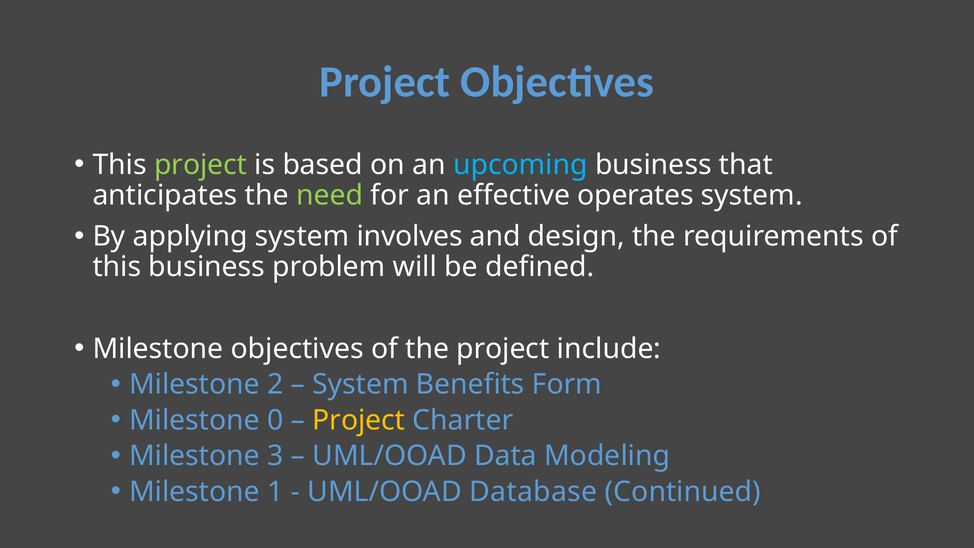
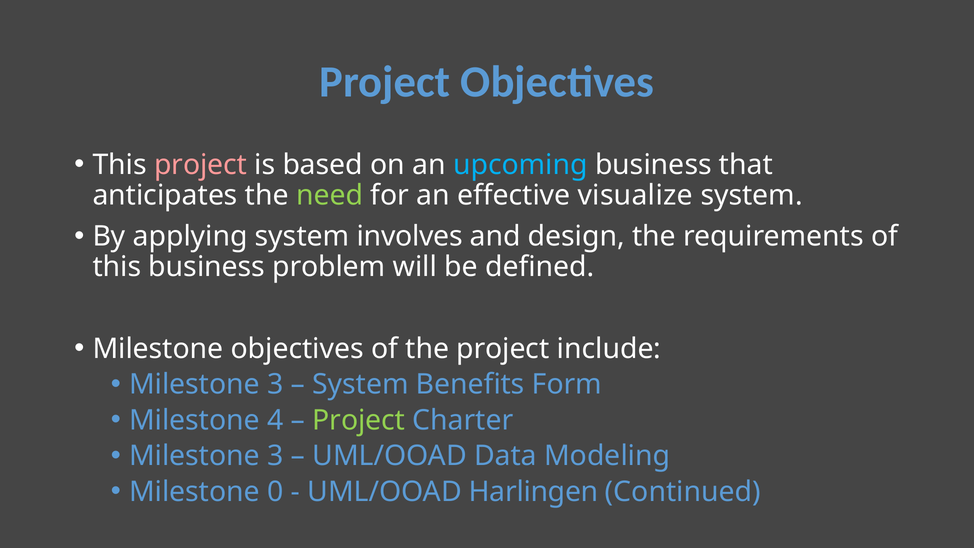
project colour: light green -> pink (201, 165)
operates: operates -> visualize (635, 195)
2: 2 -> 3 (275, 384)
0: 0 -> 4 (275, 420)
Project colour: yellow -> light green (359, 420)
1: 1 -> 0 (275, 492)
Database: Database -> Harlingen (534, 492)
